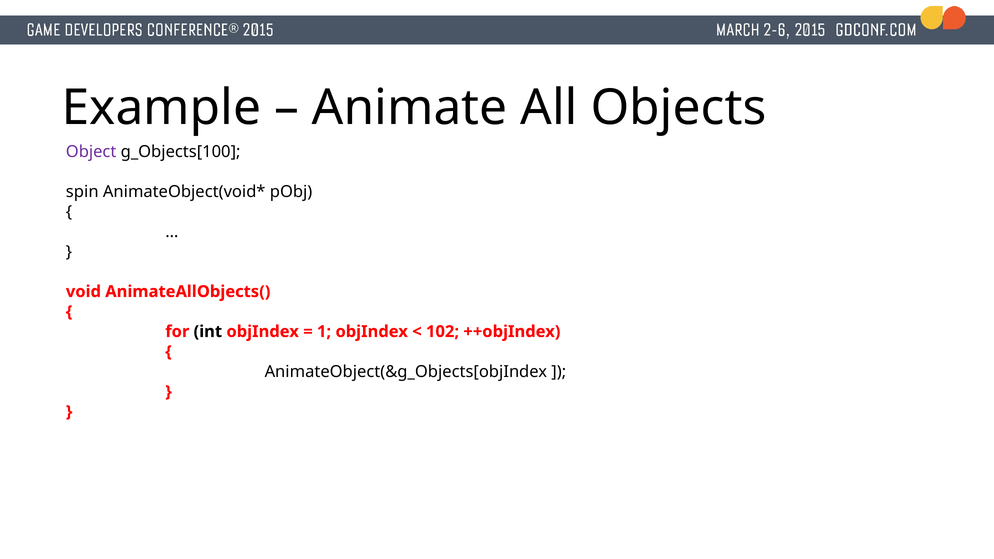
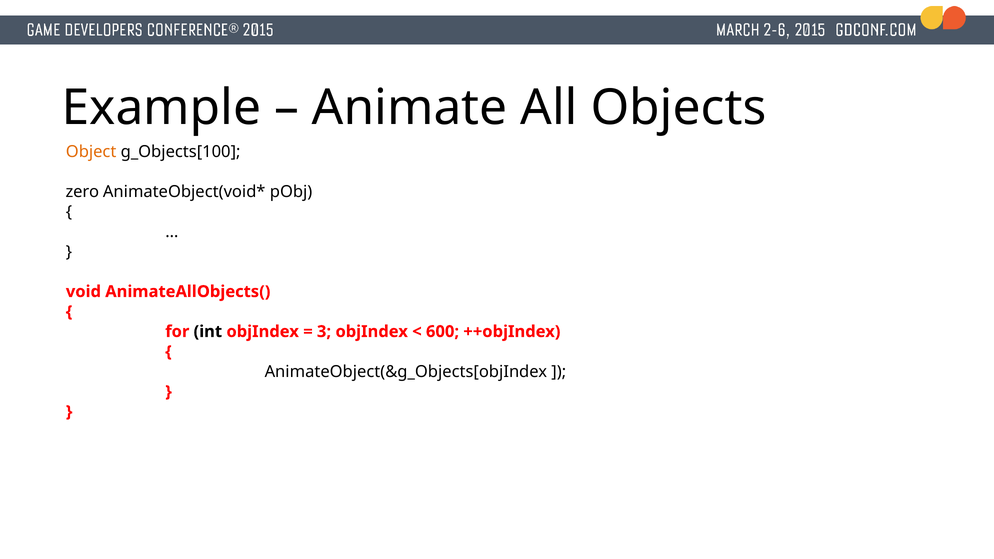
Object colour: purple -> orange (91, 152)
spin: spin -> zero (82, 192)
1: 1 -> 3 (324, 332)
102: 102 -> 600 (443, 332)
